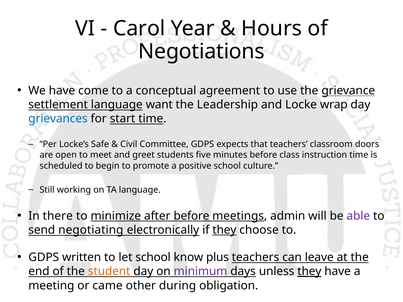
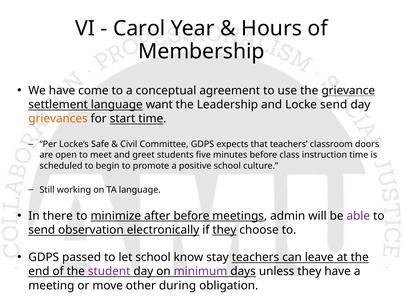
Negotiations: Negotiations -> Membership (201, 52)
Locke wrap: wrap -> send (334, 105)
grievances colour: blue -> orange (58, 119)
negotiating: negotiating -> observation (91, 230)
written: written -> passed (82, 258)
plus: plus -> stay (217, 258)
student colour: orange -> purple (109, 272)
they underline: present -> none (309, 272)
came: came -> move (108, 286)
